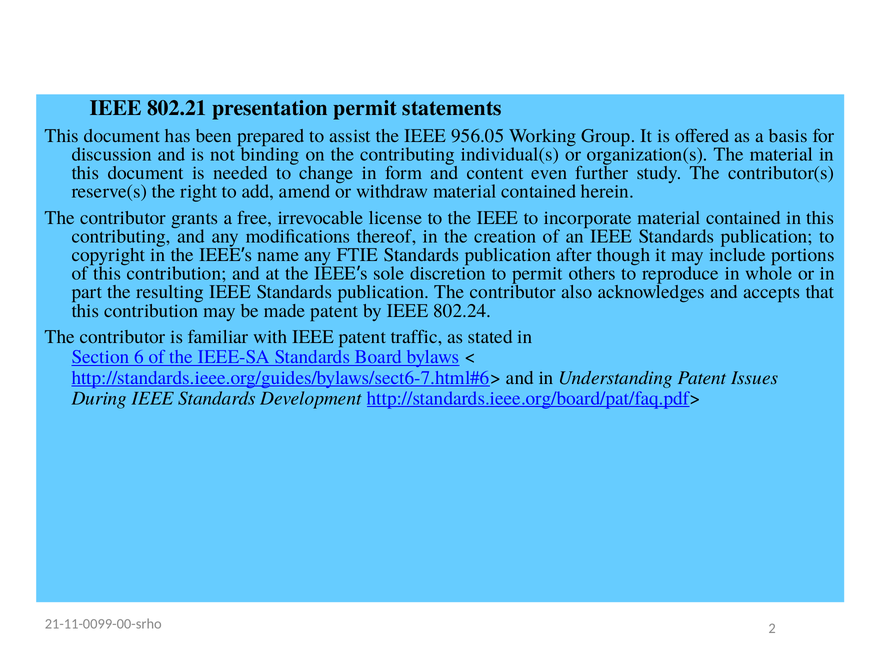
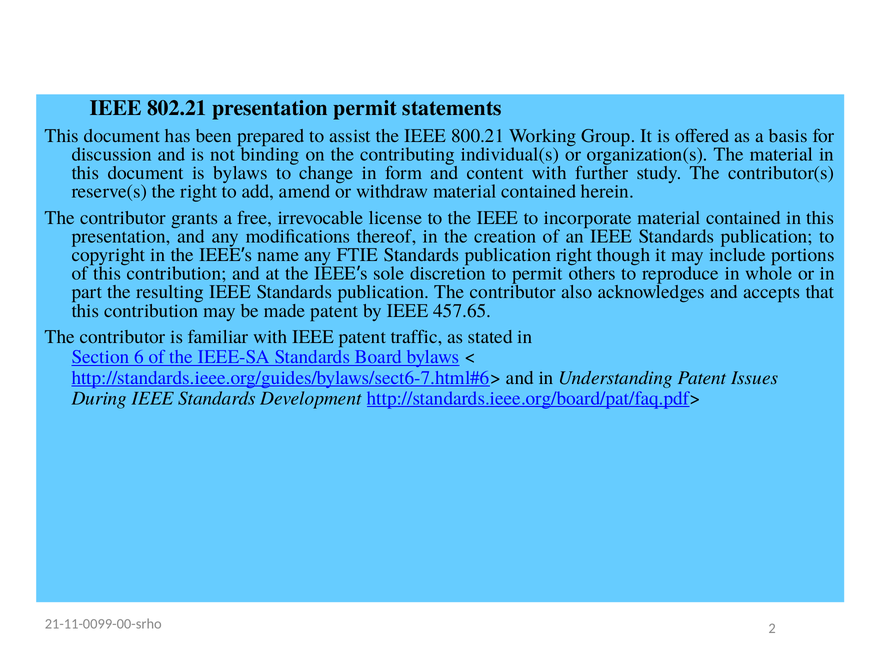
956.05: 956.05 -> 800.21 (478, 136)
is needed: needed -> bylaws (241, 173)
content even: even -> with (549, 173)
contributing: contributing -> presentation (121, 236)
publication after: after -> right (574, 255)
802.24: 802.24 -> 457.65 (462, 310)
